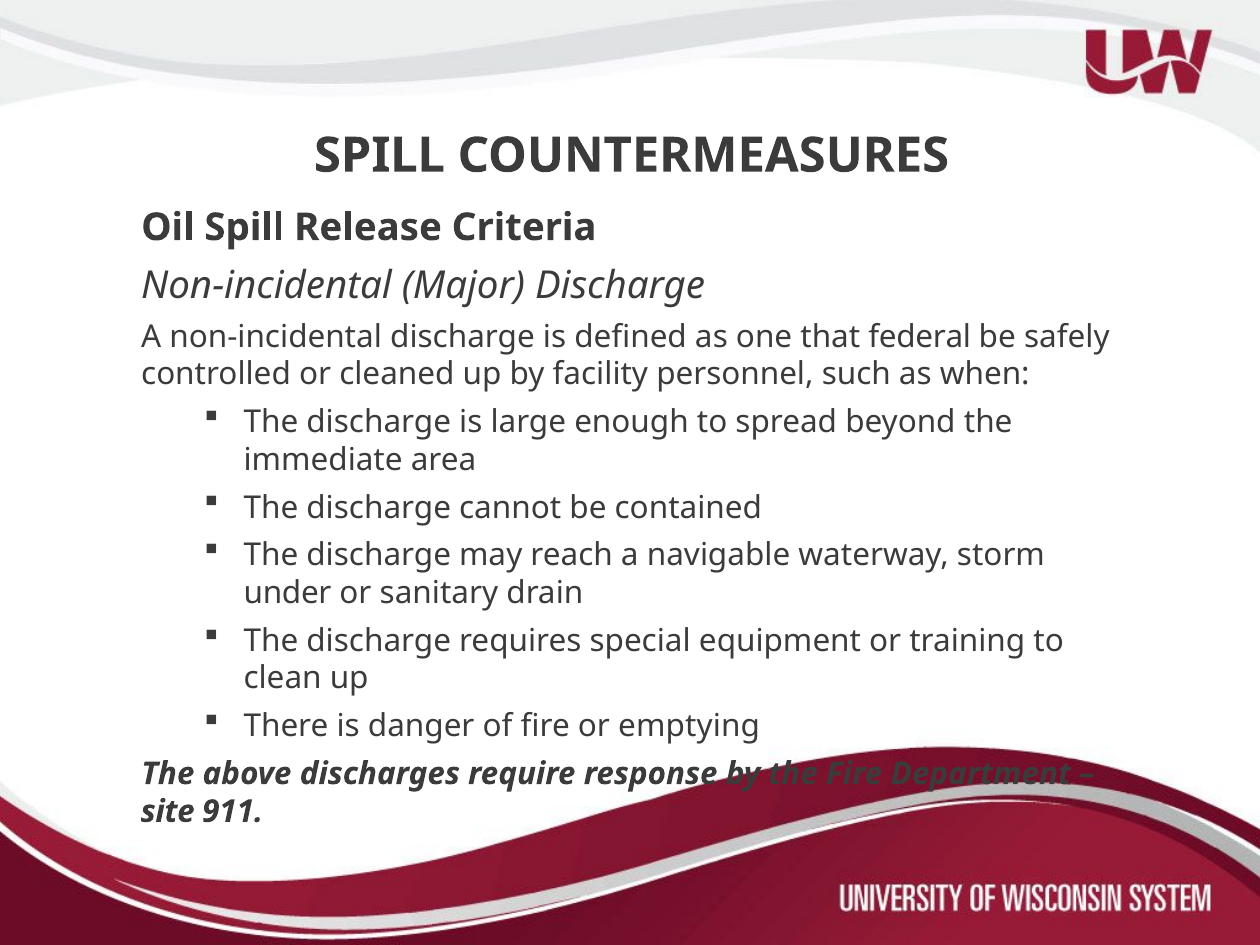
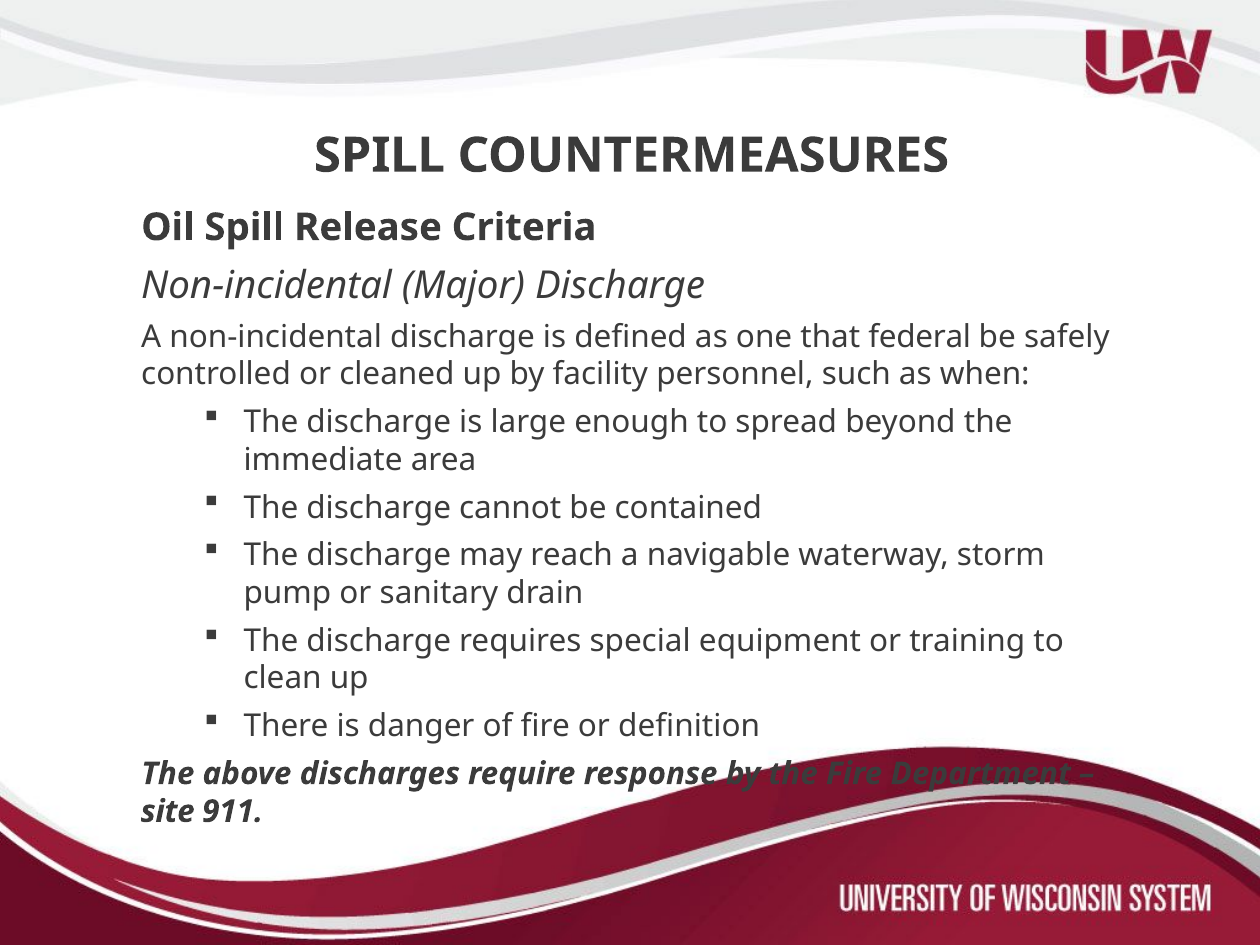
under: under -> pump (287, 593)
emptying: emptying -> definition (689, 726)
